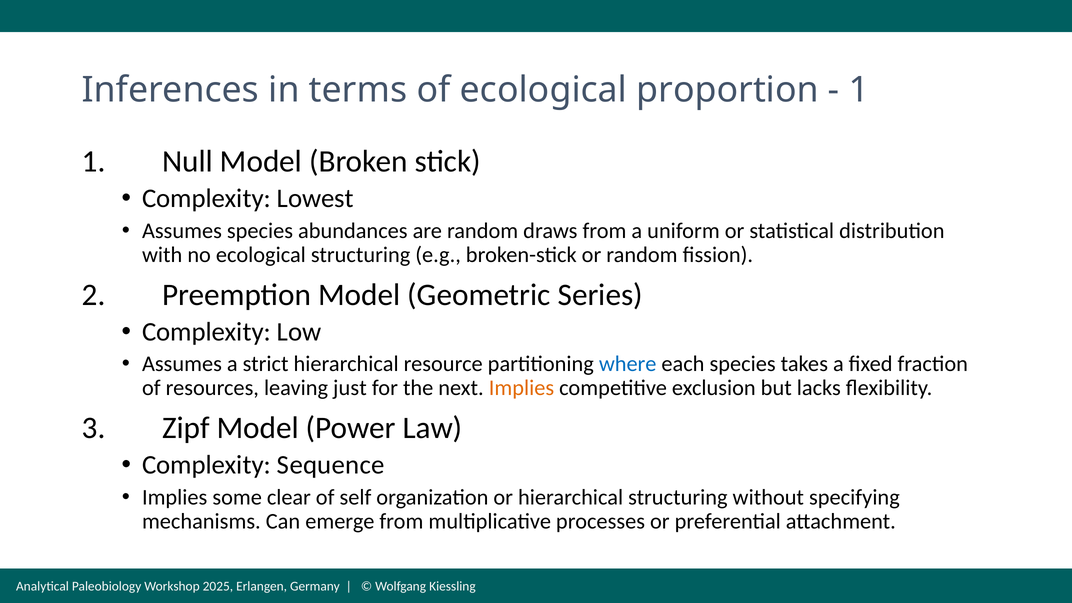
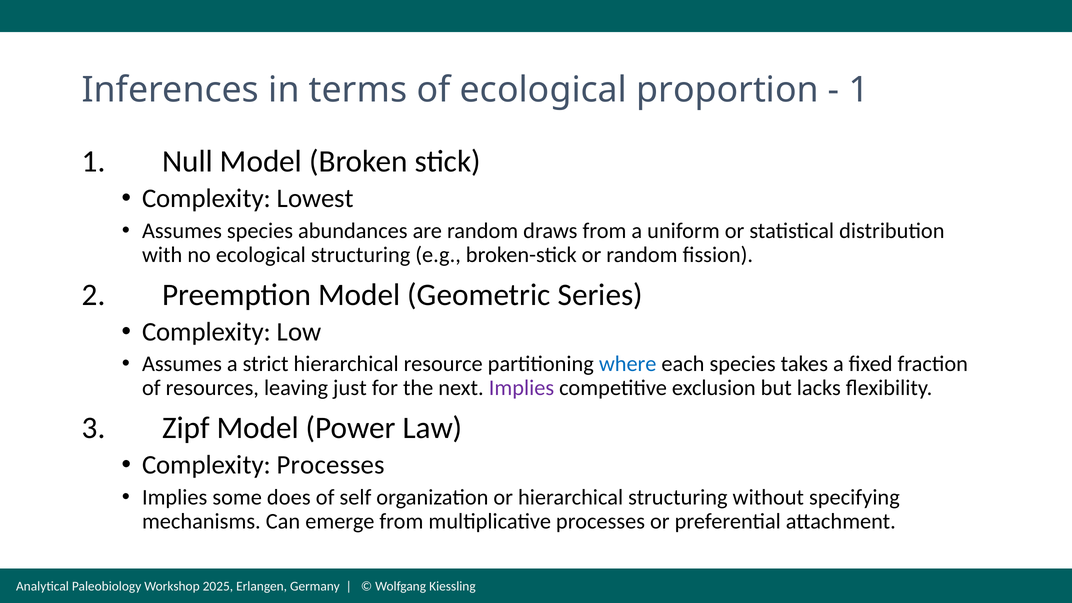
Implies colour: orange -> purple (521, 388)
Complexity Sequence: Sequence -> Processes (331, 465)
clear: clear -> does (289, 497)
